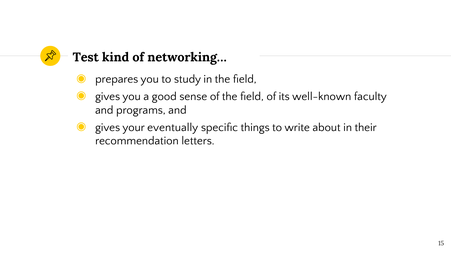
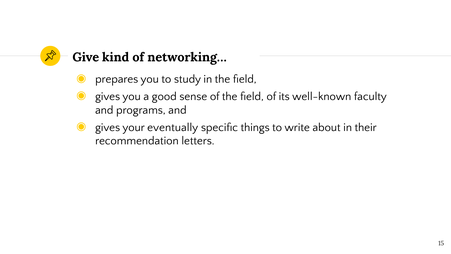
Test: Test -> Give (86, 57)
